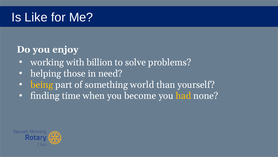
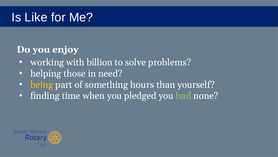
world: world -> hours (142, 84)
become: become -> pledged (140, 96)
had colour: yellow -> light green (183, 96)
